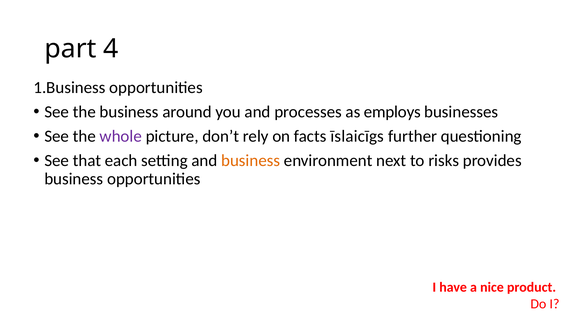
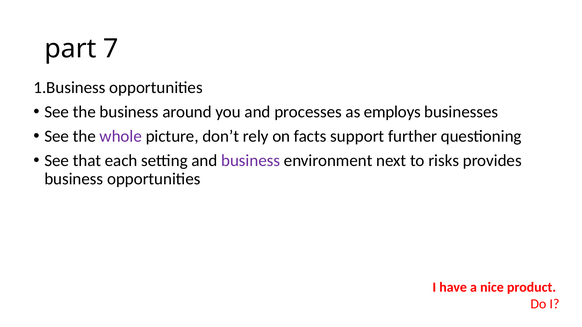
4: 4 -> 7 (111, 49)
īslaicīgs: īslaicīgs -> support (357, 136)
business colour: orange -> purple (251, 161)
